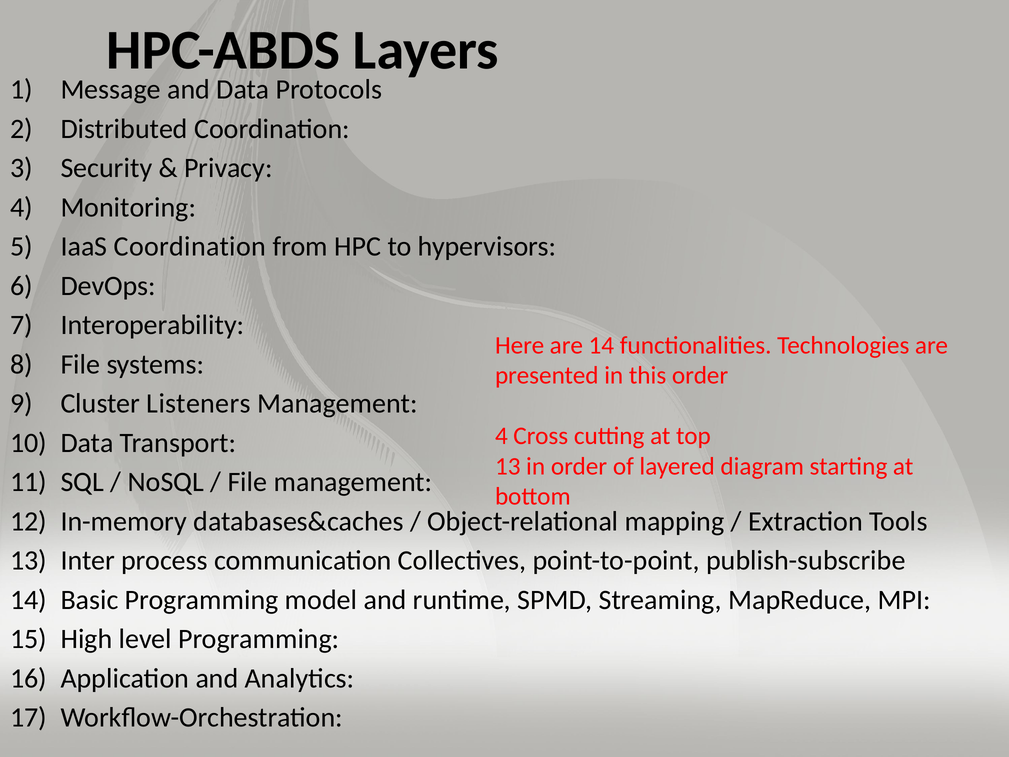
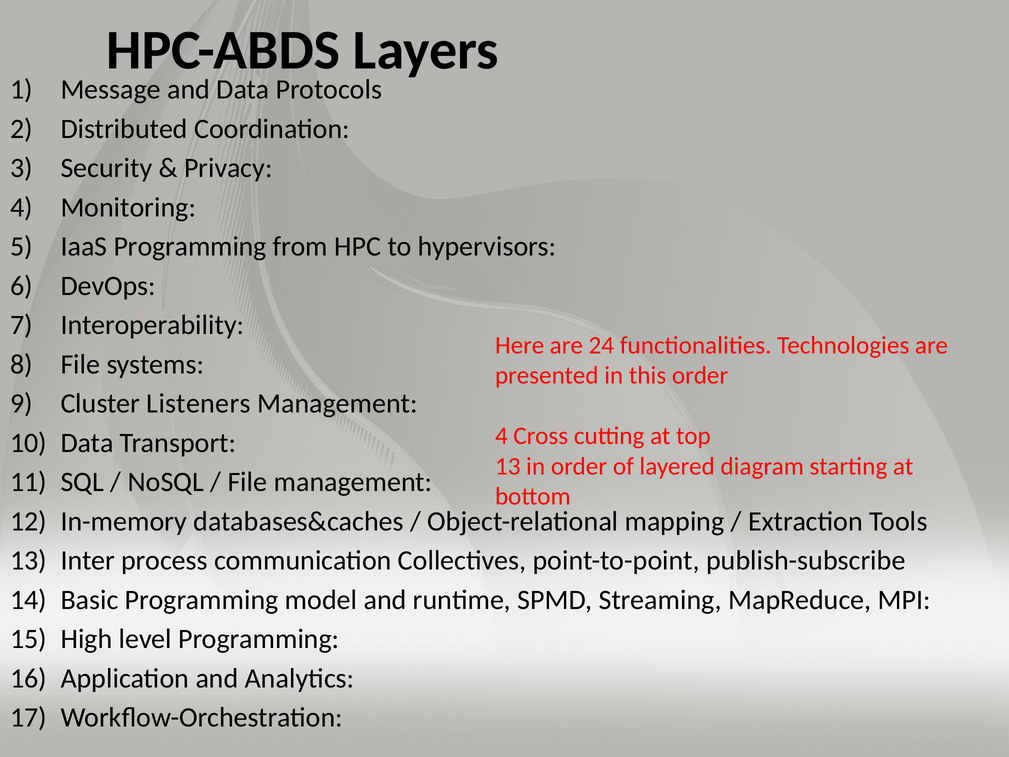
IaaS Coordination: Coordination -> Programming (190, 246)
are 14: 14 -> 24 (601, 345)
